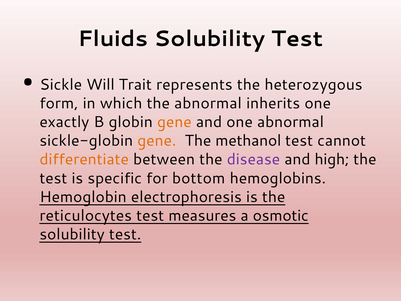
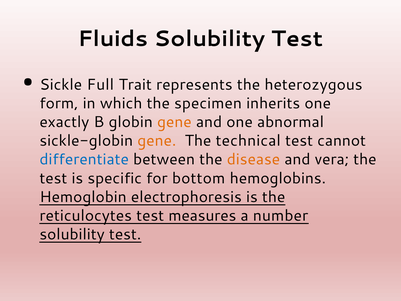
Will: Will -> Full (100, 84)
the abnormal: abnormal -> specimen (208, 103)
methanol: methanol -> technical (248, 141)
differentiate colour: orange -> blue (84, 159)
disease colour: purple -> orange (253, 159)
high: high -> vera (332, 159)
osmotic: osmotic -> number (281, 216)
